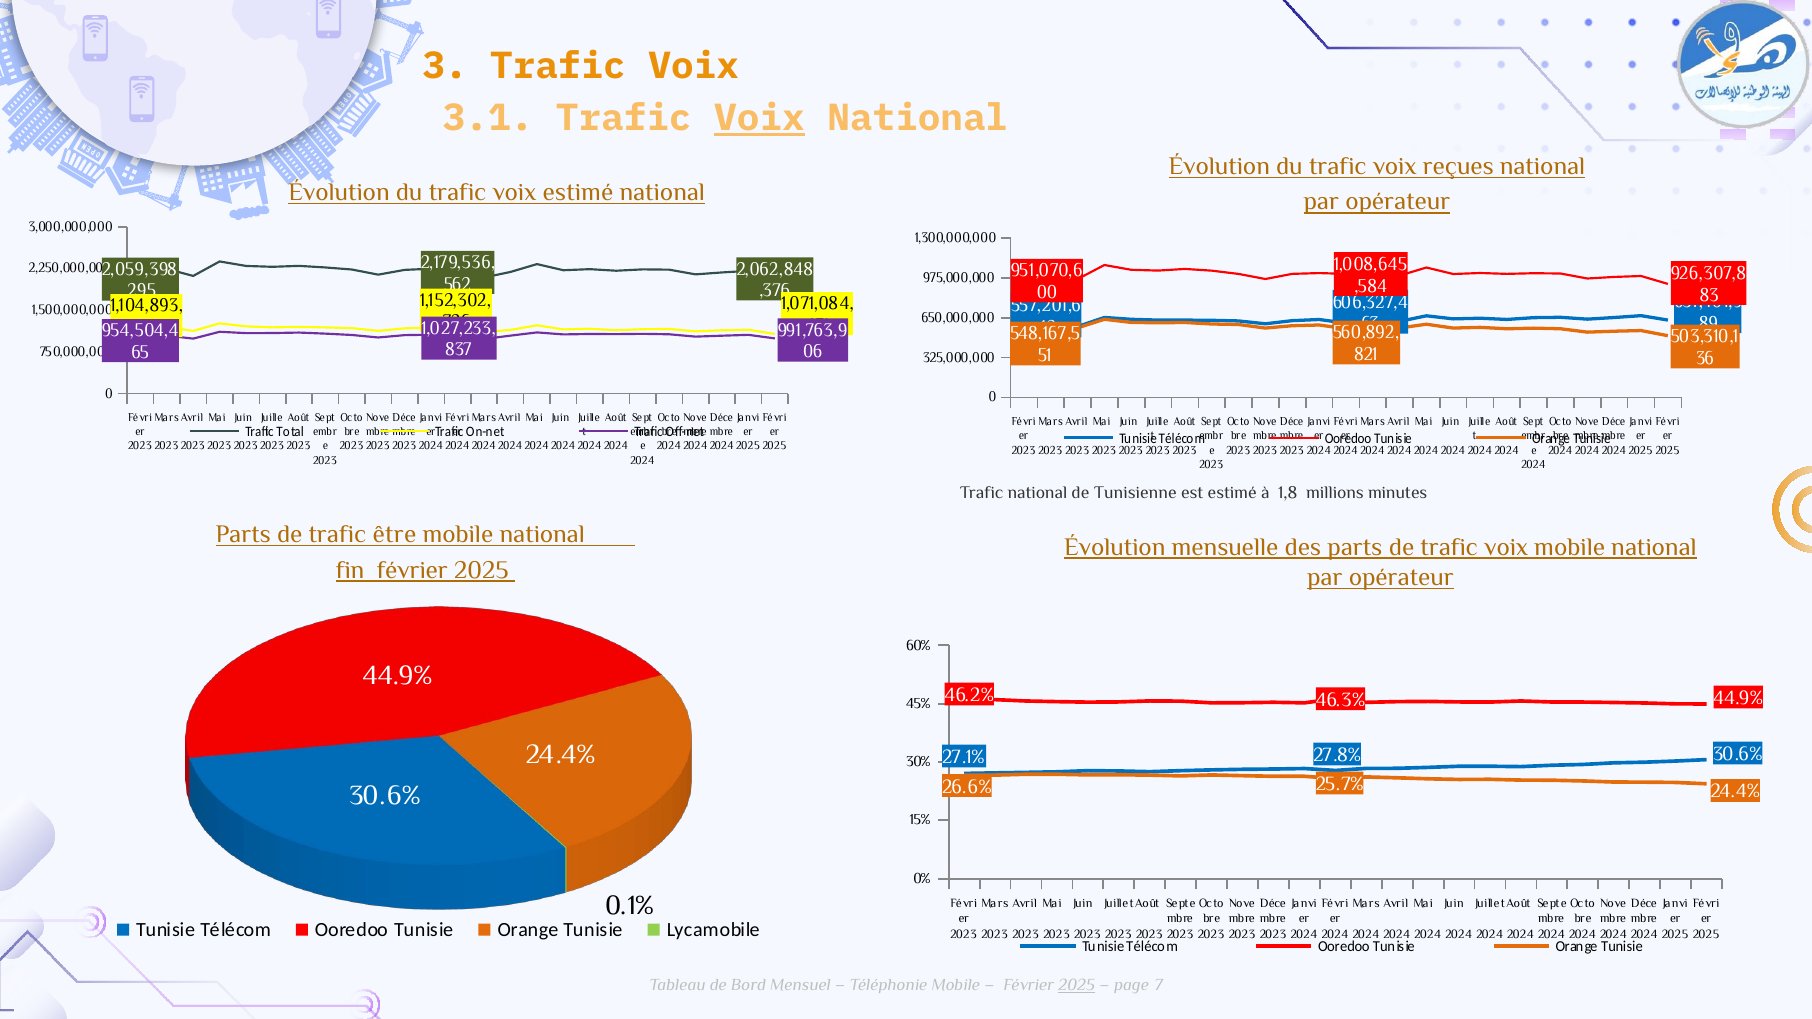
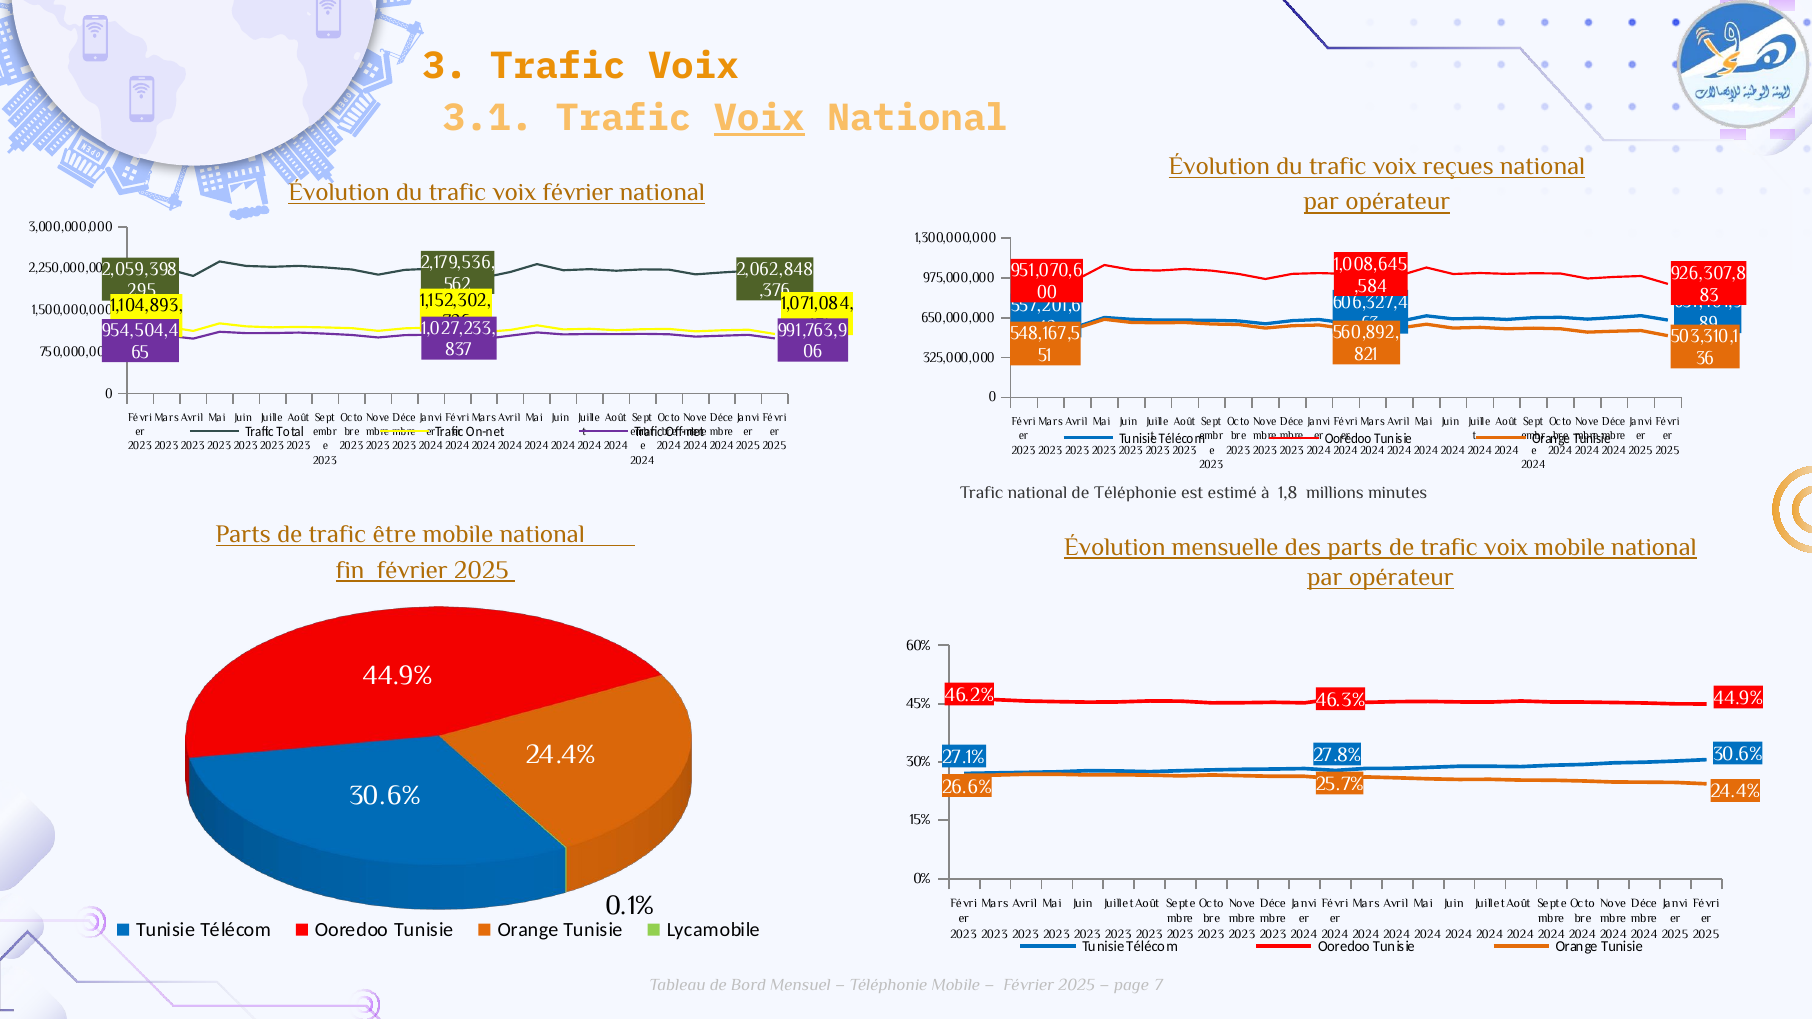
voix estimé: estimé -> février (578, 192)
de Tunisienne: Tunisienne -> Téléphonie (1135, 493)
2025 underline: present -> none (1077, 985)
